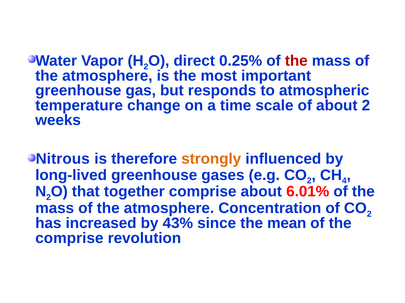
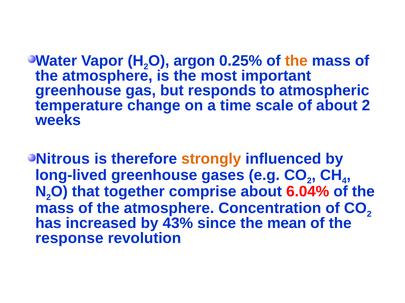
direct: direct -> argon (194, 61)
the colour: red -> orange (296, 61)
6.01%: 6.01% -> 6.04% (308, 192)
comprise: comprise -> response (69, 239)
